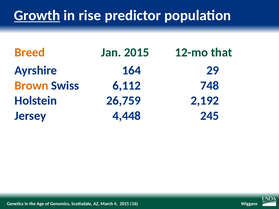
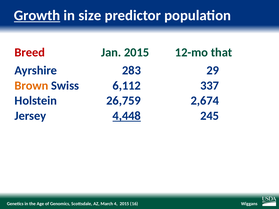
rise: rise -> size (90, 15)
Breed colour: orange -> red (30, 52)
164: 164 -> 283 (131, 70)
748: 748 -> 337 (210, 86)
2,192: 2,192 -> 2,674 (205, 101)
4,448 underline: none -> present (127, 116)
